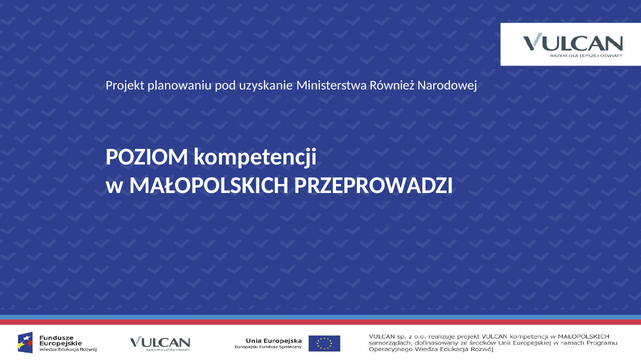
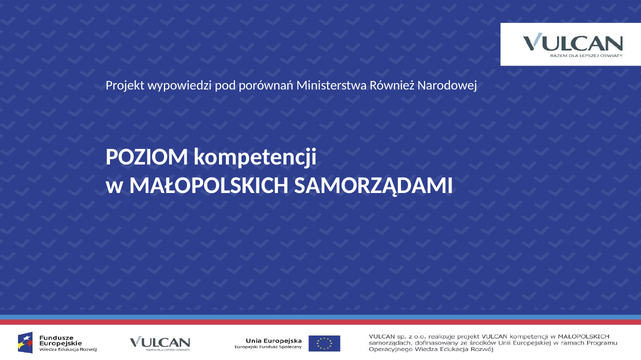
planowaniu: planowaniu -> wypowiedzi (180, 86)
uzyskanie: uzyskanie -> porównań (266, 86)
PRZEPROWADZI: PRZEPROWADZI -> SAMORZĄDAMI (374, 186)
